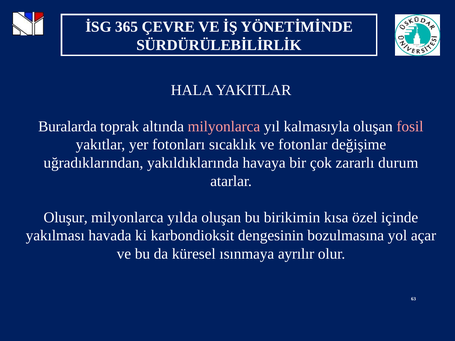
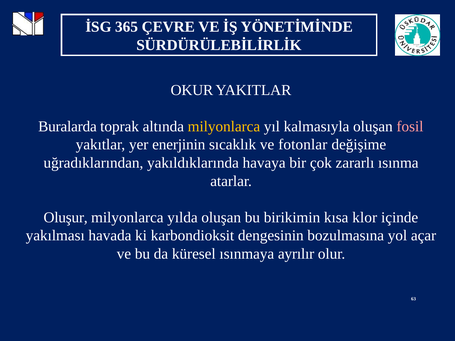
HALA: HALA -> OKUR (192, 90)
milyonlarca colour: pink -> yellow (224, 127)
fotonları: fotonları -> enerjinin (179, 145)
durum: durum -> ısınma (398, 163)
özel: özel -> klor (365, 218)
